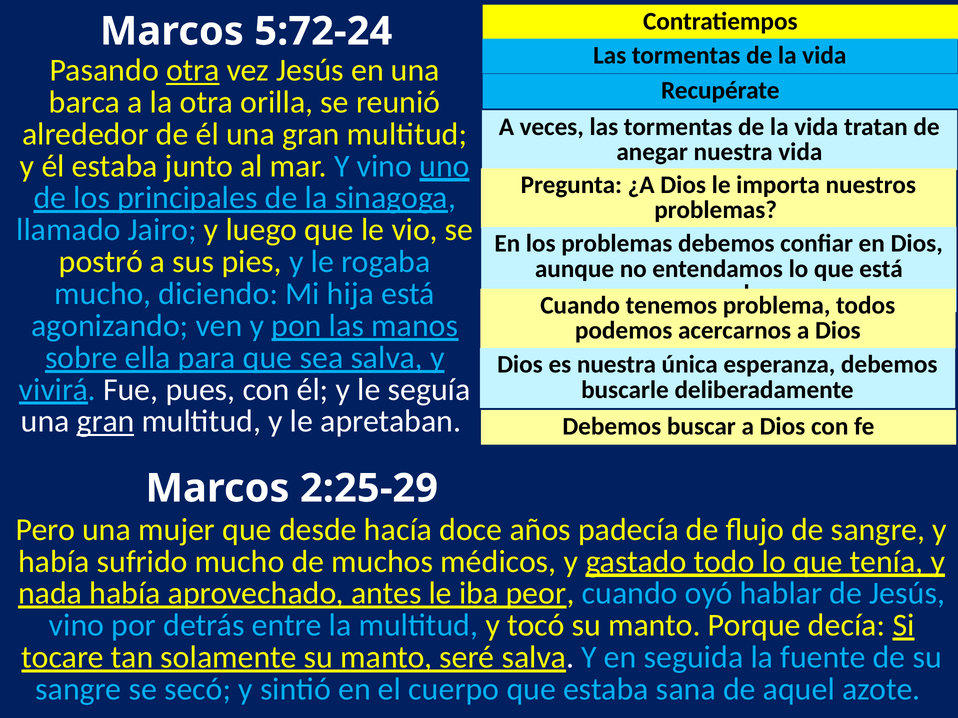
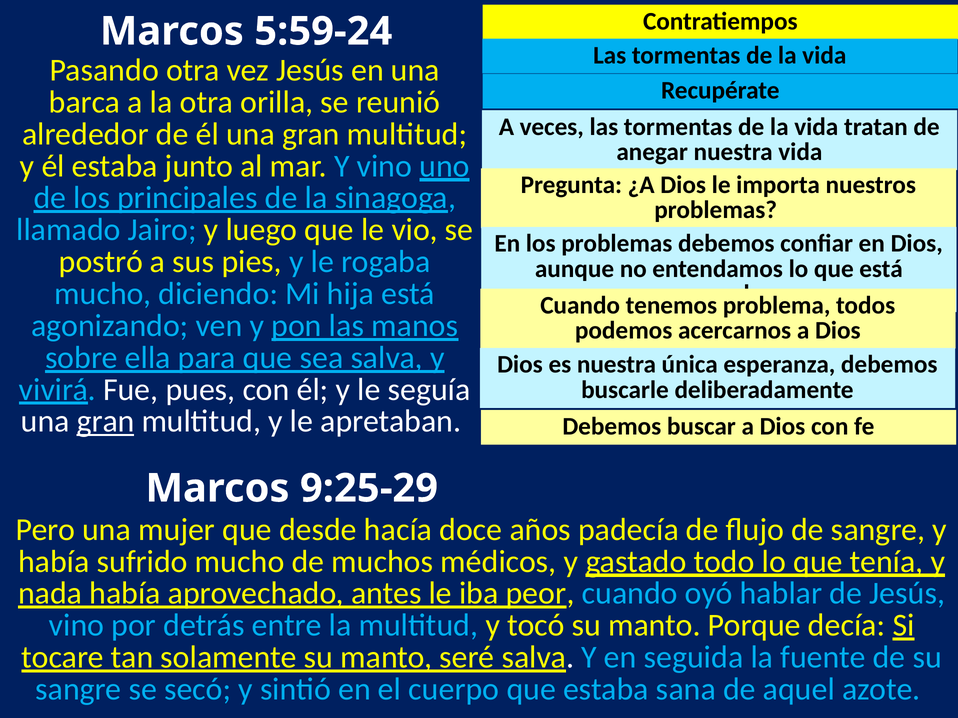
5:72-24: 5:72-24 -> 5:59-24 (323, 31)
otra underline: present -> none (193, 70)
2:25-29: 2:25-29 -> 9:25-29 (369, 489)
